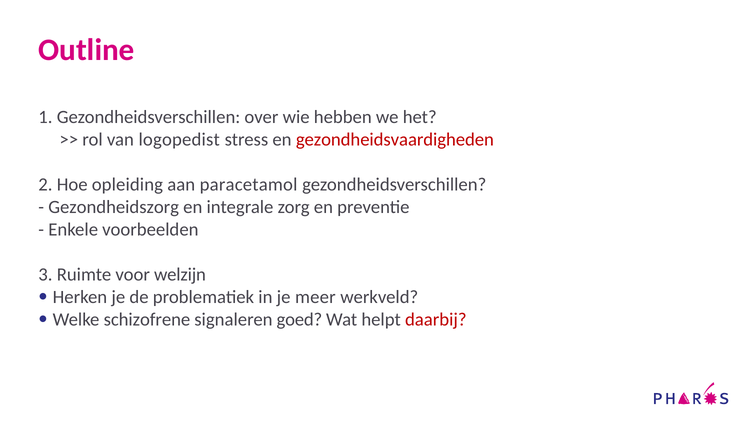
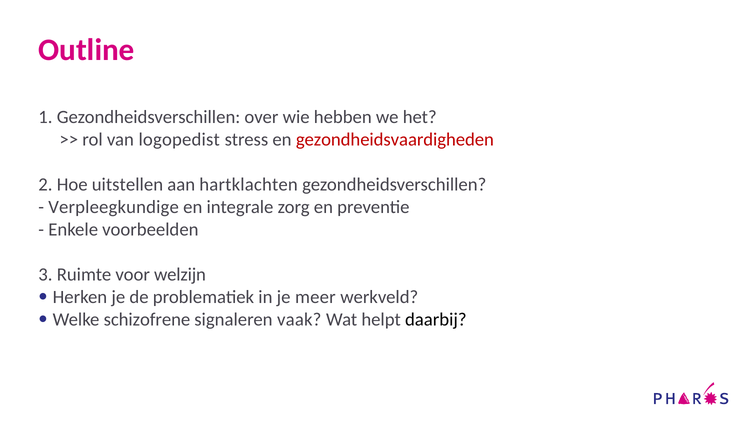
opleiding: opleiding -> uitstellen (127, 185)
paracetamol: paracetamol -> hartklachten (249, 185)
Gezondheidszorg: Gezondheidszorg -> Verpleegkundige (114, 207)
goed: goed -> vaak (299, 320)
daarbij colour: red -> black (436, 320)
